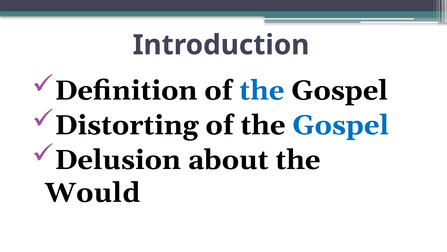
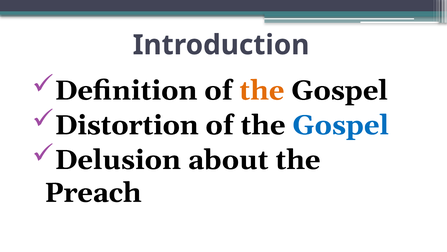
the colour: blue -> orange (262, 90)
Distorting: Distorting -> Distortion (127, 125)
Would: Would -> Preach (93, 192)
